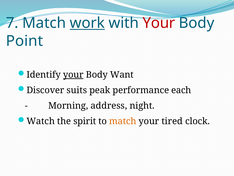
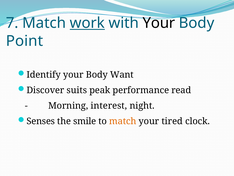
Your colour: red -> black (159, 23)
your underline: present -> none (73, 75)
each: each -> read (181, 90)
address: address -> interest (109, 105)
Watch: Watch -> Senses (41, 121)
spirit: spirit -> smile (85, 121)
